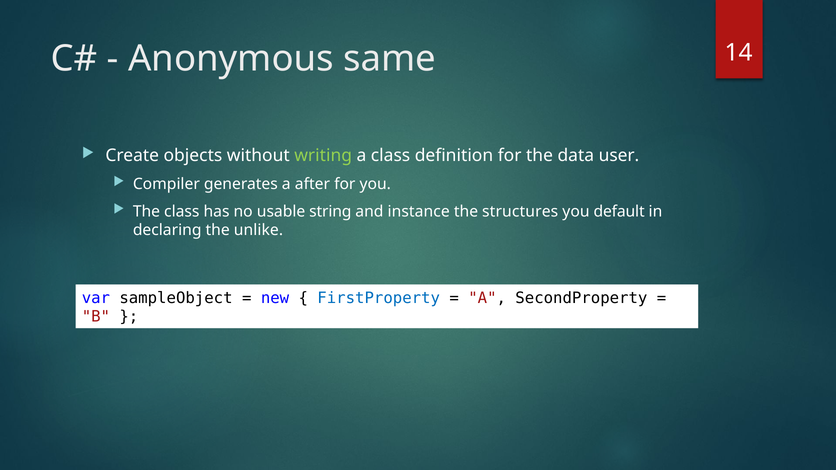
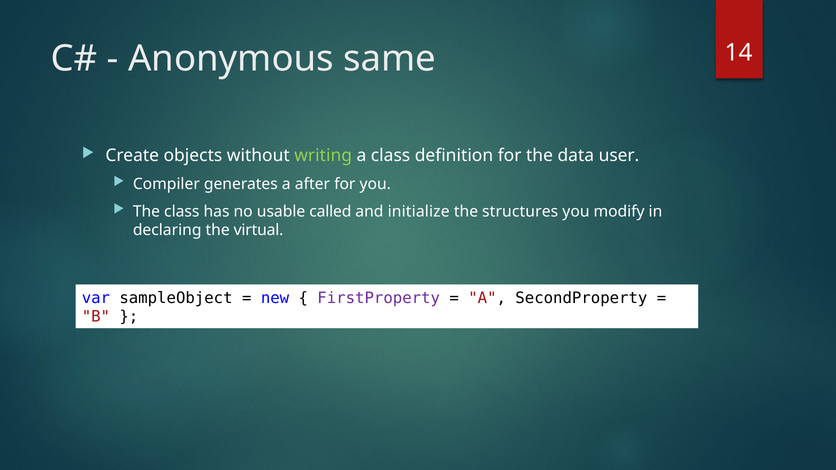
string: string -> called (330, 212)
instance: instance -> initialize (419, 212)
default: default -> modify (619, 212)
unlike: unlike -> virtual (259, 230)
FirstProperty colour: blue -> purple (379, 298)
